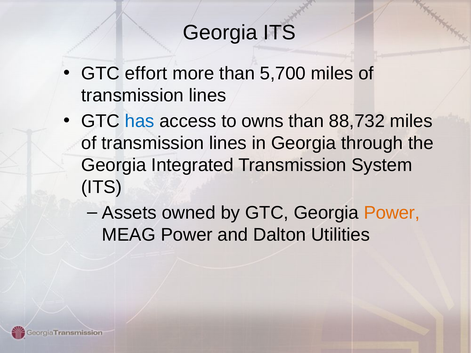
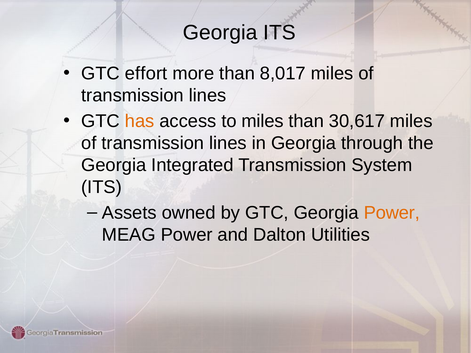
5,700: 5,700 -> 8,017 (283, 74)
has colour: blue -> orange (140, 121)
to owns: owns -> miles (263, 121)
88,732: 88,732 -> 30,617 (357, 121)
